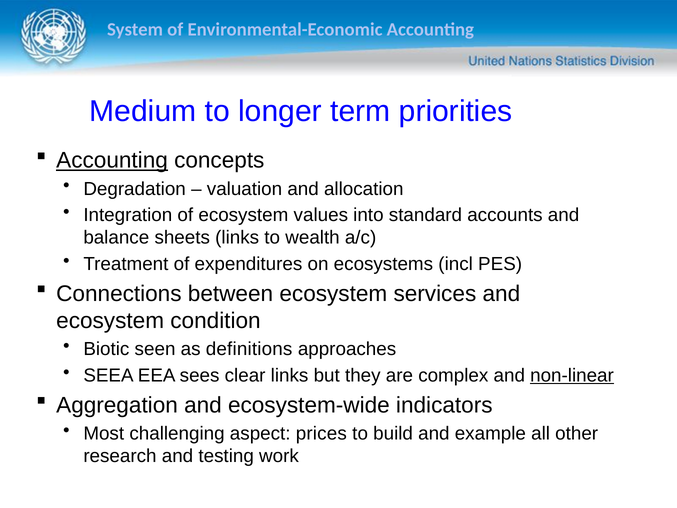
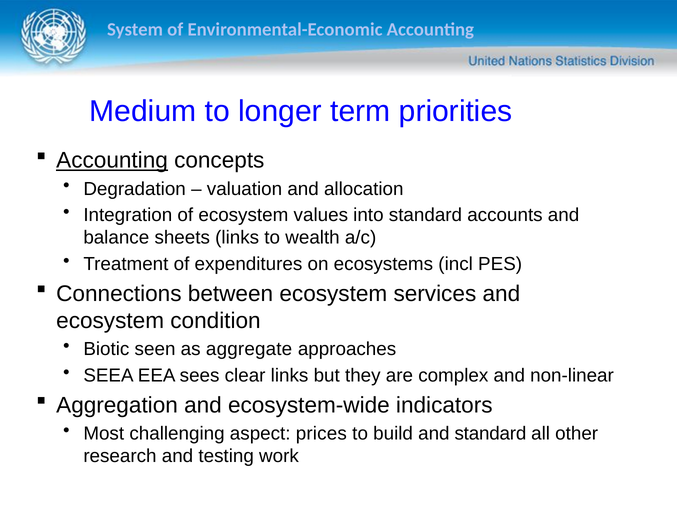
definitions: definitions -> aggregate (249, 349)
non-linear underline: present -> none (572, 375)
and example: example -> standard (490, 433)
